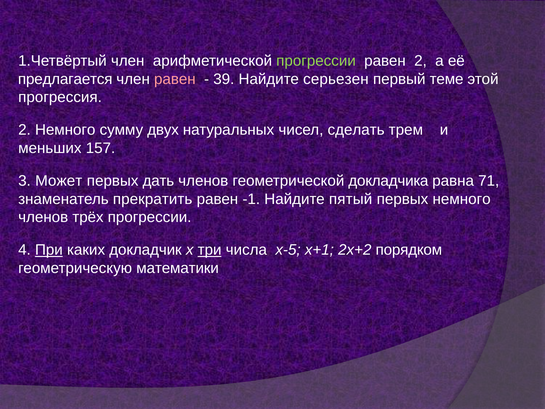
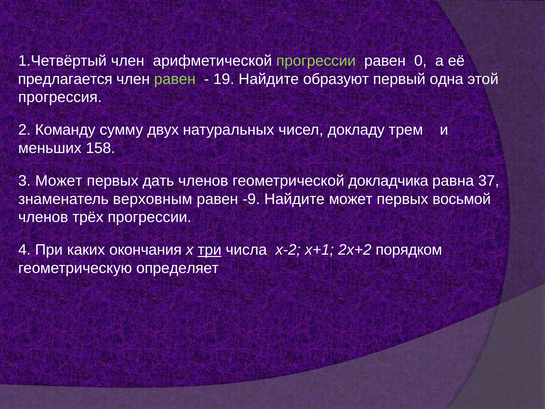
равен 2: 2 -> 0 (421, 61)
равен colour: pink -> light green (175, 79)
39: 39 -> 19 (224, 79)
серьезен: серьезен -> образуют (336, 79)
теме: теме -> одна (447, 79)
2 Немного: Немного -> Команду (65, 130)
сделать: сделать -> докладу (356, 130)
157: 157 -> 158 (100, 148)
71: 71 -> 37 (489, 181)
прекратить: прекратить -> верховным (153, 199)
-1: -1 -> -9 (251, 199)
Найдите пятый: пятый -> может (351, 199)
первых немного: немного -> восьмой (462, 199)
При underline: present -> none (49, 250)
докладчик: докладчик -> окончания (146, 250)
х-5: х-5 -> х-2 (288, 250)
математики: математики -> определяет (178, 268)
